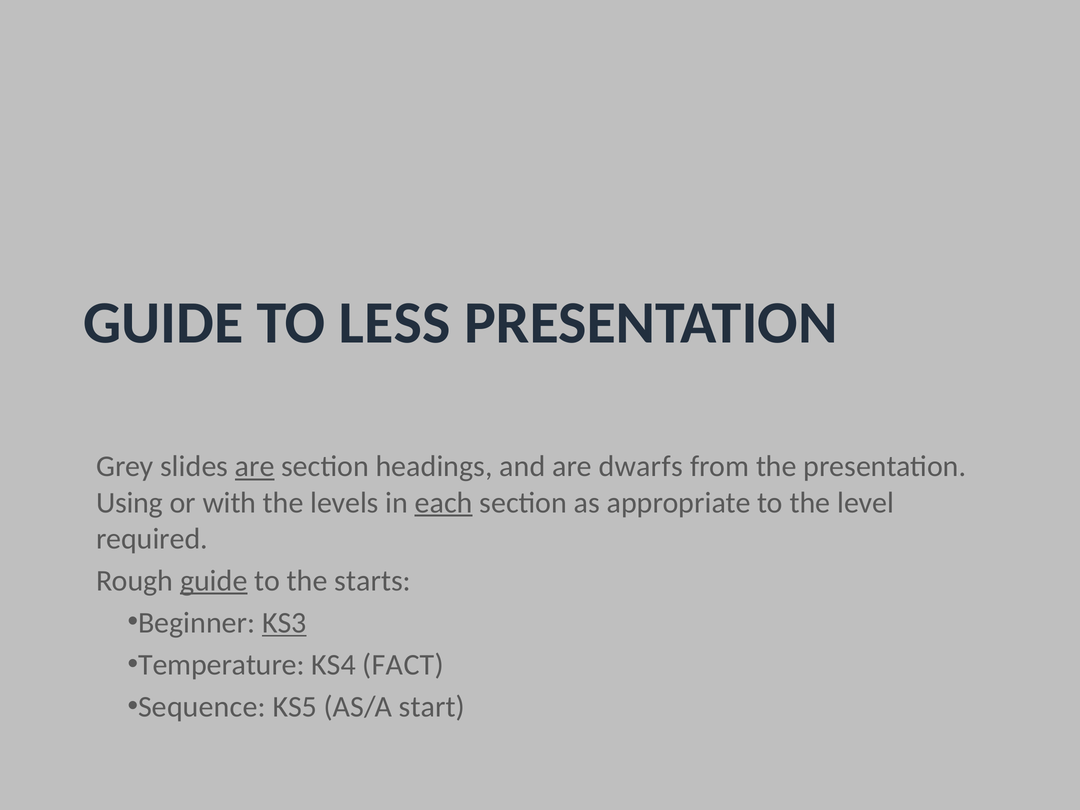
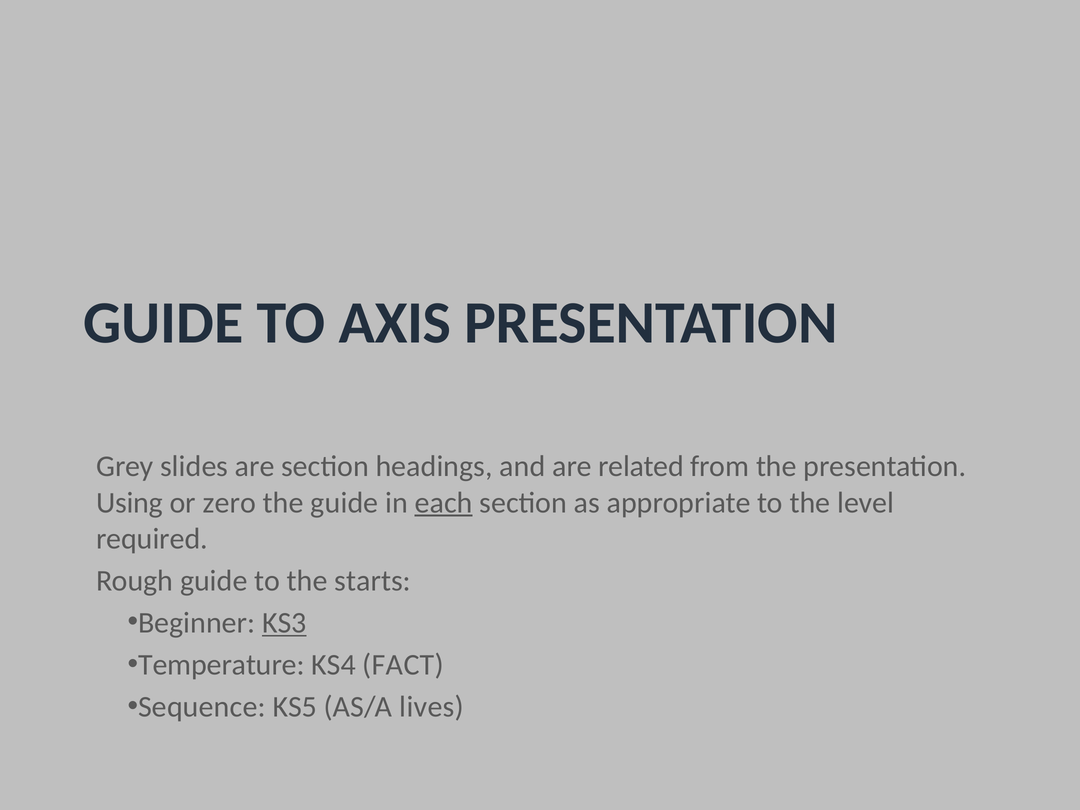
LESS: LESS -> AXIS (395, 323)
are underline: present -> none (255, 467)
dwarfs: dwarfs -> related (641, 467)
with: with -> zero (229, 503)
the levels: levels -> guide (344, 503)
guide underline: present -> none (214, 581)
start: start -> lives (432, 707)
